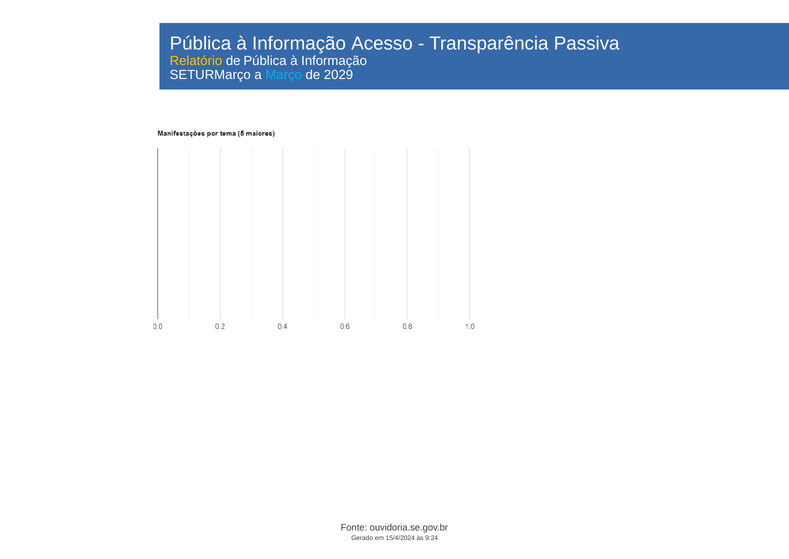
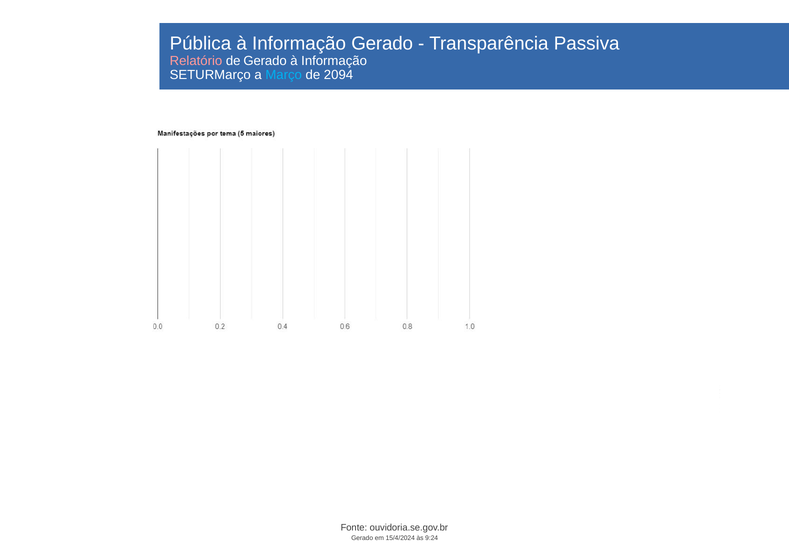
Informação Acesso: Acesso -> Gerado (382, 44)
Relatório colour: yellow -> pink (196, 61)
de Pública: Pública -> Gerado (265, 61)
2029: 2029 -> 2094 (338, 75)
